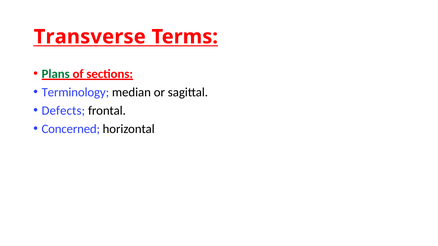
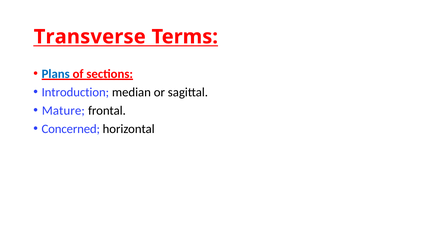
Plans colour: green -> blue (56, 74)
Terminology: Terminology -> Introduction (75, 92)
Defects: Defects -> Mature (63, 111)
